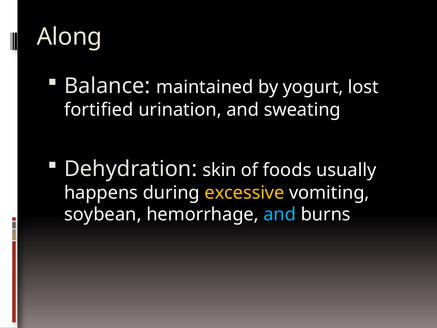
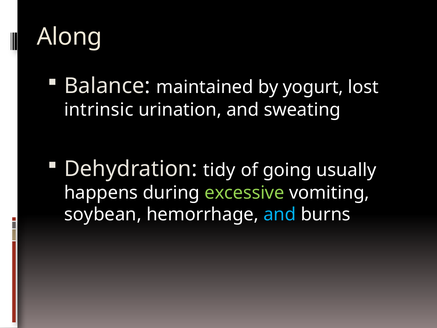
fortified: fortified -> intrinsic (99, 110)
skin: skin -> tidy (219, 170)
foods: foods -> going (287, 170)
excessive colour: yellow -> light green (244, 193)
